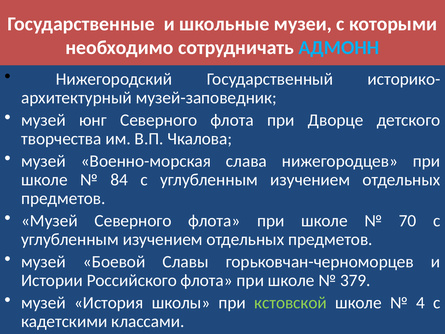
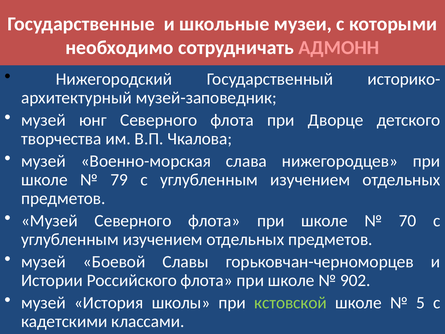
АДМОНН colour: light blue -> pink (339, 48)
84: 84 -> 79 (119, 180)
379: 379 -> 902 (355, 280)
4: 4 -> 5 (420, 302)
